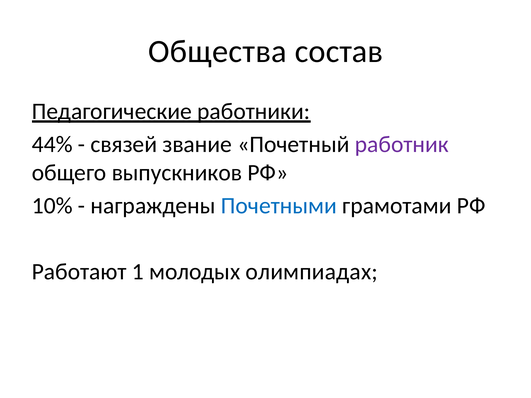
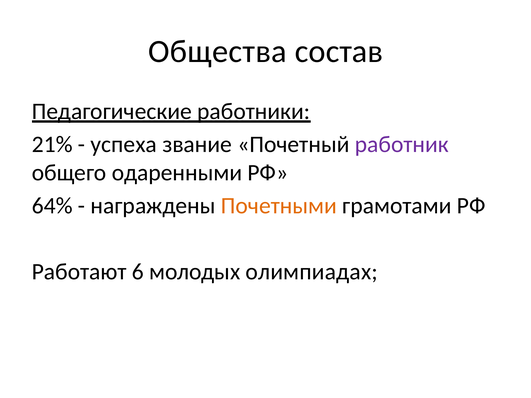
44%: 44% -> 21% (52, 144)
связей: связей -> успеха (124, 144)
выпускников: выпускников -> одаренными (177, 173)
10%: 10% -> 64% (52, 206)
Почетными colour: blue -> orange (279, 206)
1: 1 -> 6 (138, 272)
